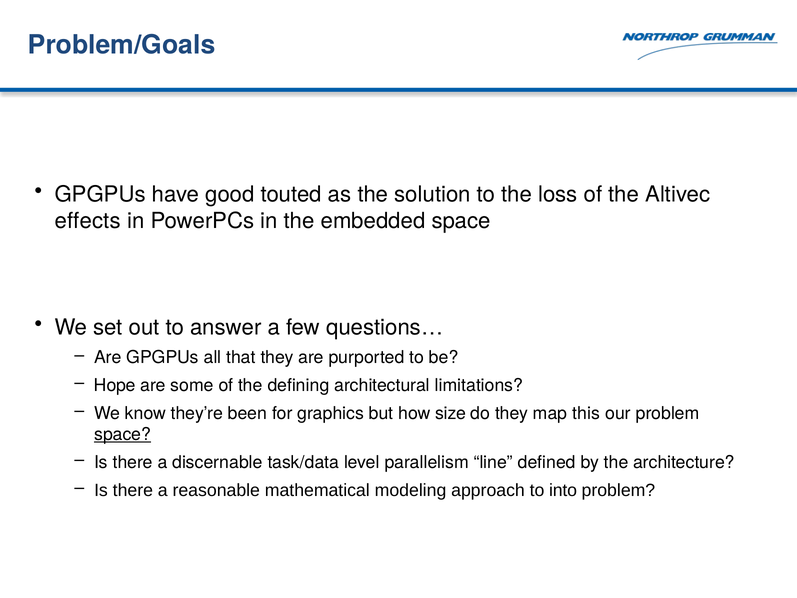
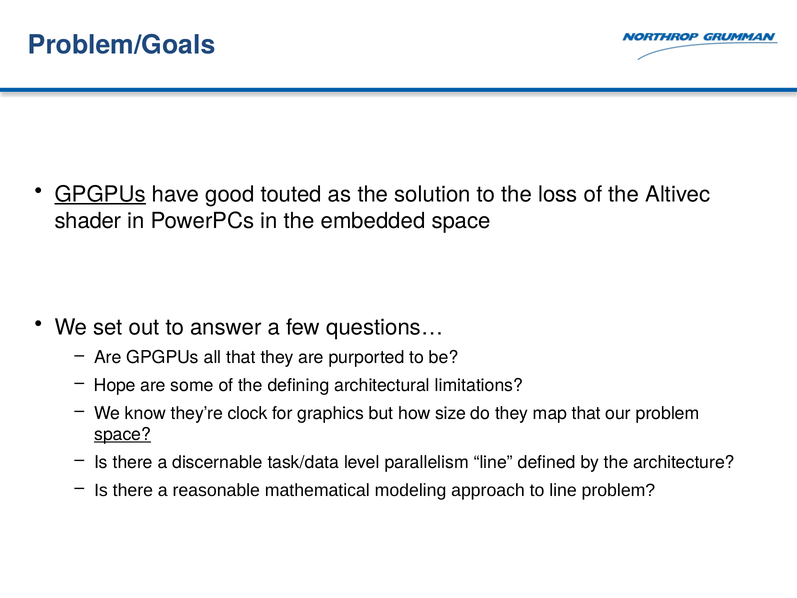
GPGPUs underline: none -> present (100, 194)
effects: effects -> shader (88, 221)
been: been -> clock (248, 413)
map this: this -> that (586, 413)
to into: into -> line (563, 490)
